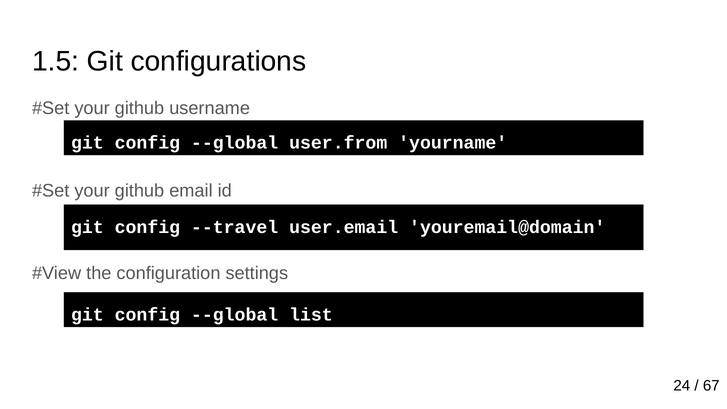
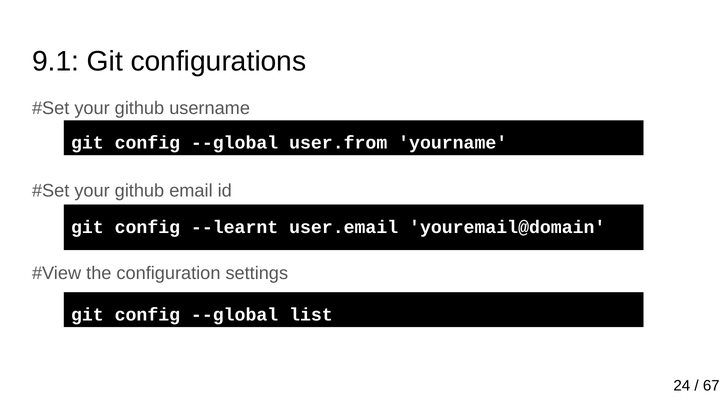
1.5: 1.5 -> 9.1 (56, 62)
--travel: --travel -> --learnt (235, 227)
